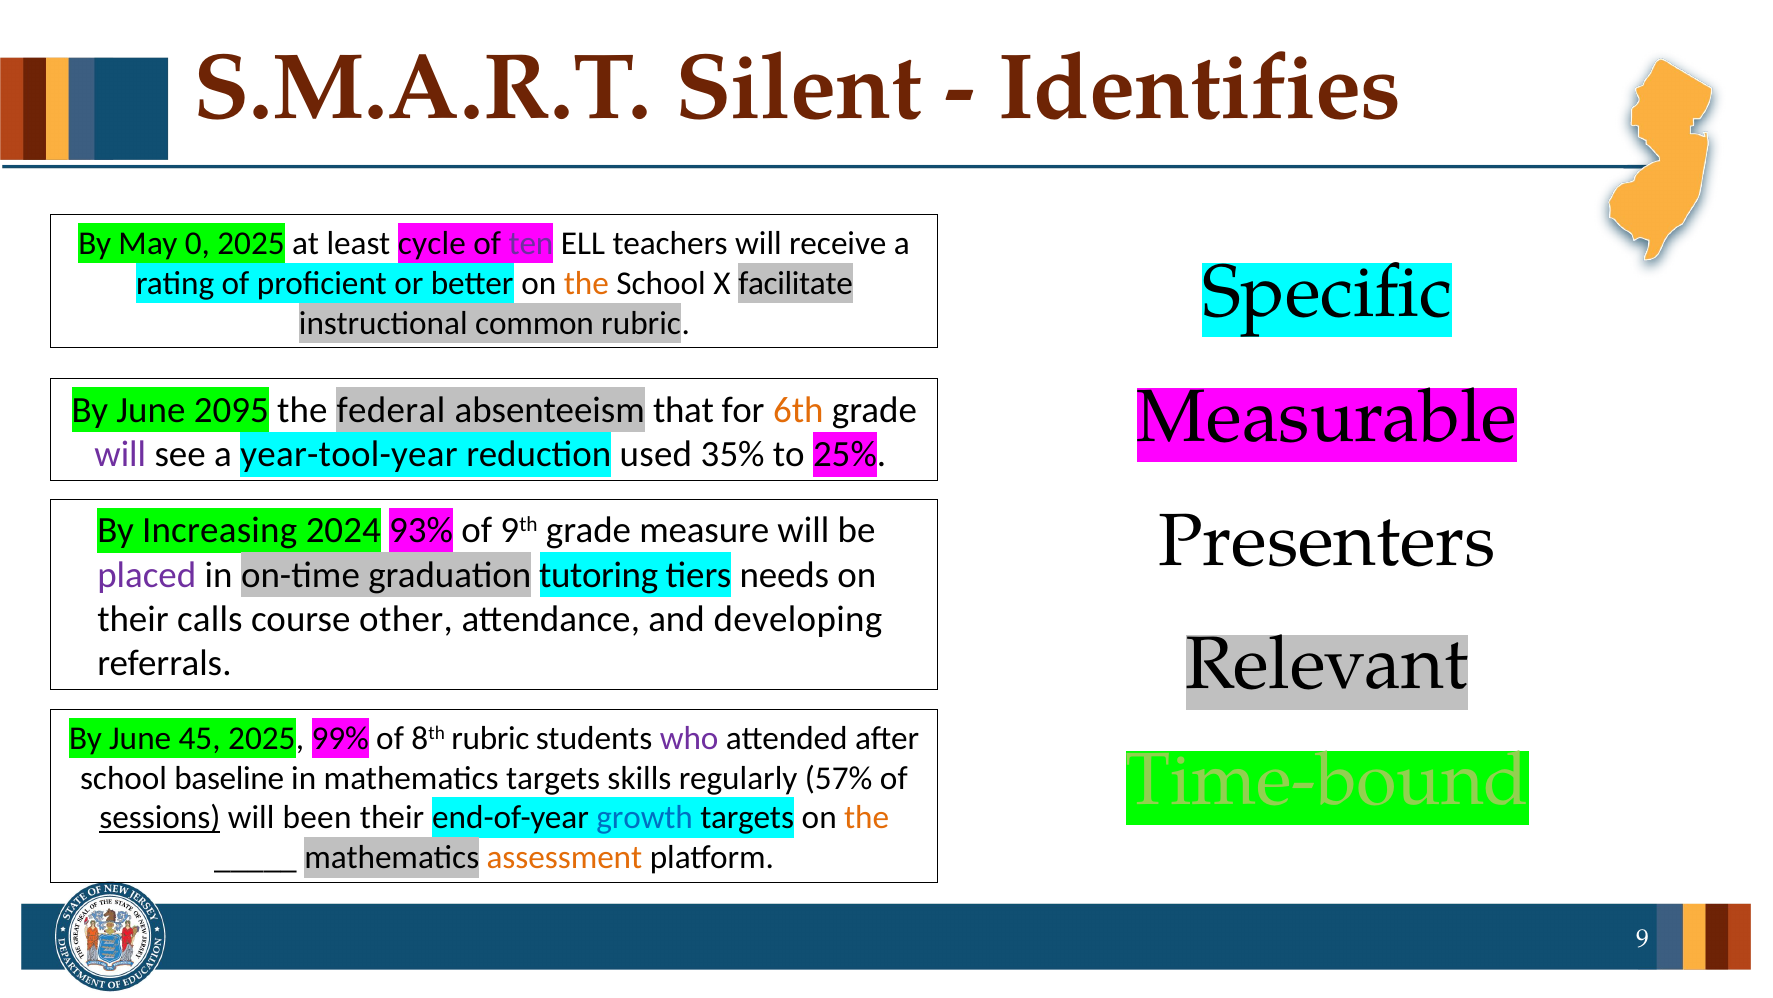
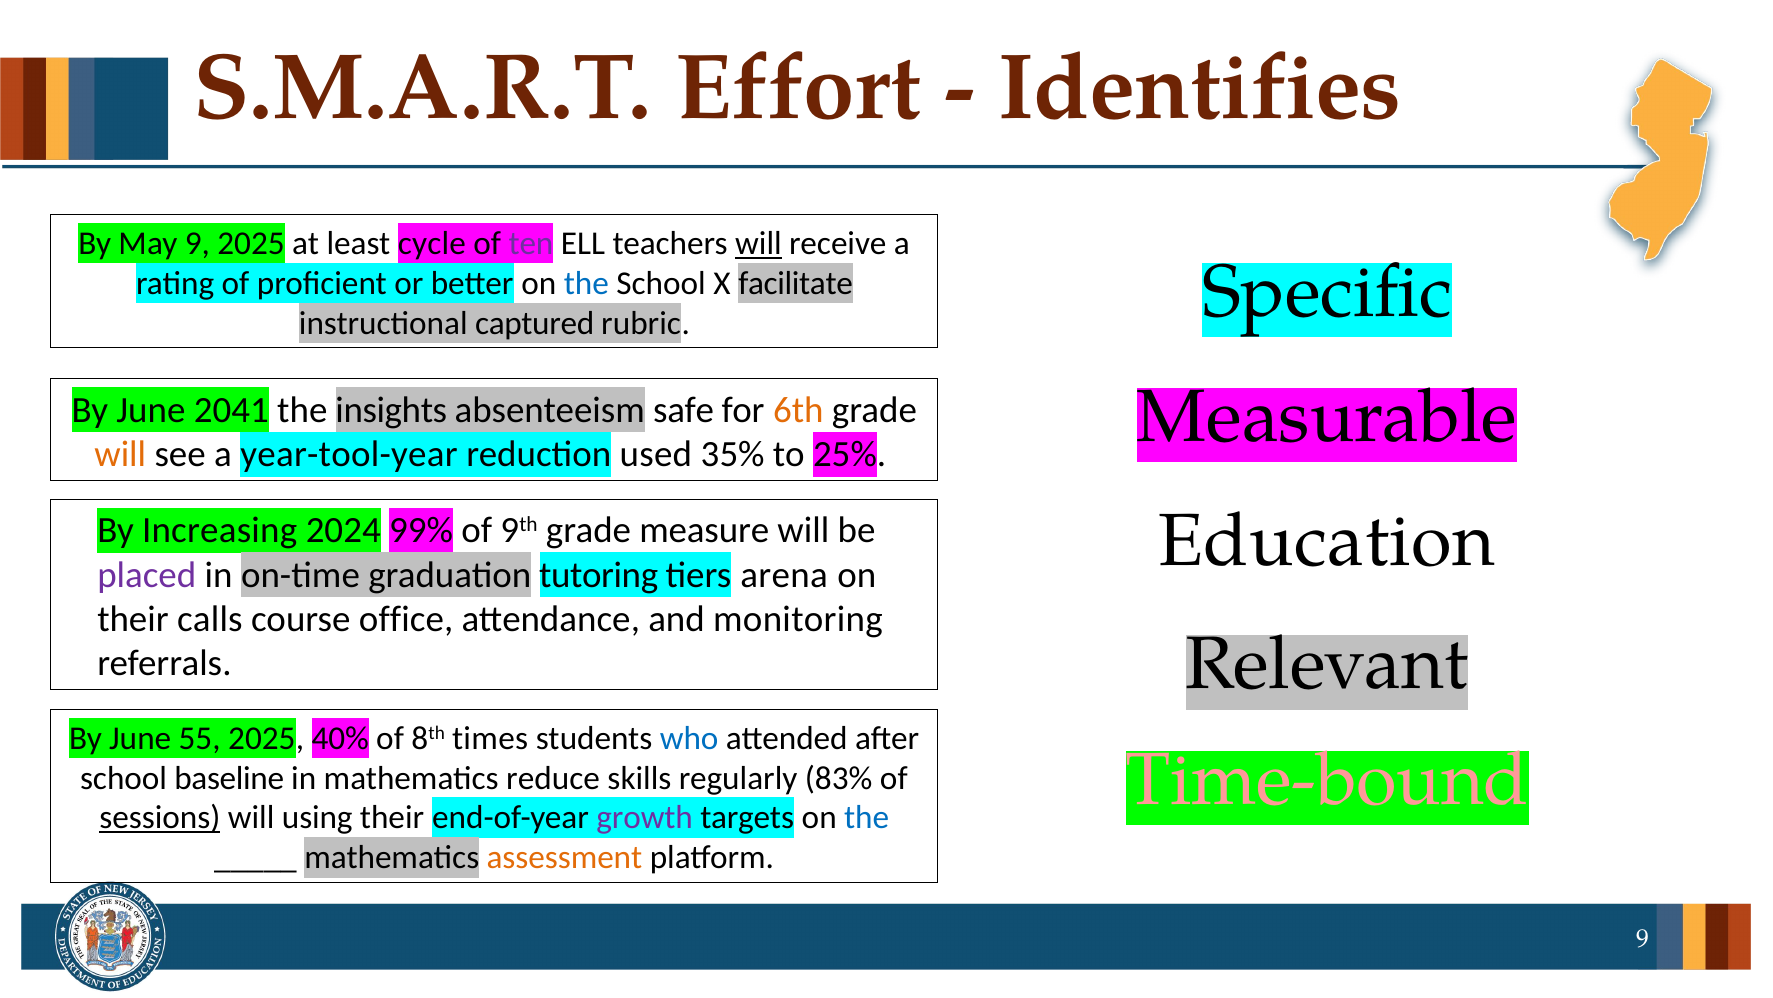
Silent: Silent -> Effort (798, 88)
May 0: 0 -> 9 (197, 243)
will underline: none -> present (758, 243)
the colour: orange -> blue (586, 283)
common: common -> captured (535, 323)
2095: 2095 -> 2041 (231, 410)
federal: federal -> insights (391, 410)
that: that -> safe (684, 410)
will colour: purple -> orange (120, 454)
93%: 93% -> 99% (421, 530)
Presenters: Presenters -> Education (1327, 540)
needs: needs -> arena (784, 575)
other: other -> office (406, 619)
developing: developing -> monitoring (798, 619)
45: 45 -> 55 (200, 738)
99%: 99% -> 40% (340, 738)
8th rubric: rubric -> times (490, 738)
who colour: purple -> blue (689, 738)
Time-bound colour: light green -> pink (1327, 779)
mathematics targets: targets -> reduce (553, 778)
57%: 57% -> 83% (839, 778)
been: been -> using (317, 817)
growth colour: blue -> purple (645, 817)
the colour: orange -> blue (867, 817)
